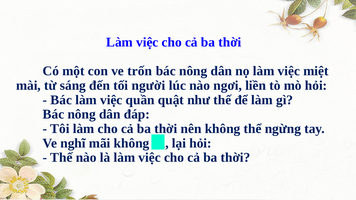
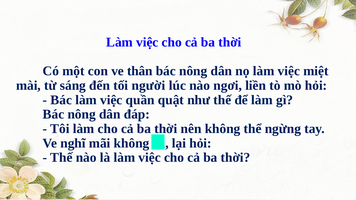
trốn: trốn -> thân (140, 71)
